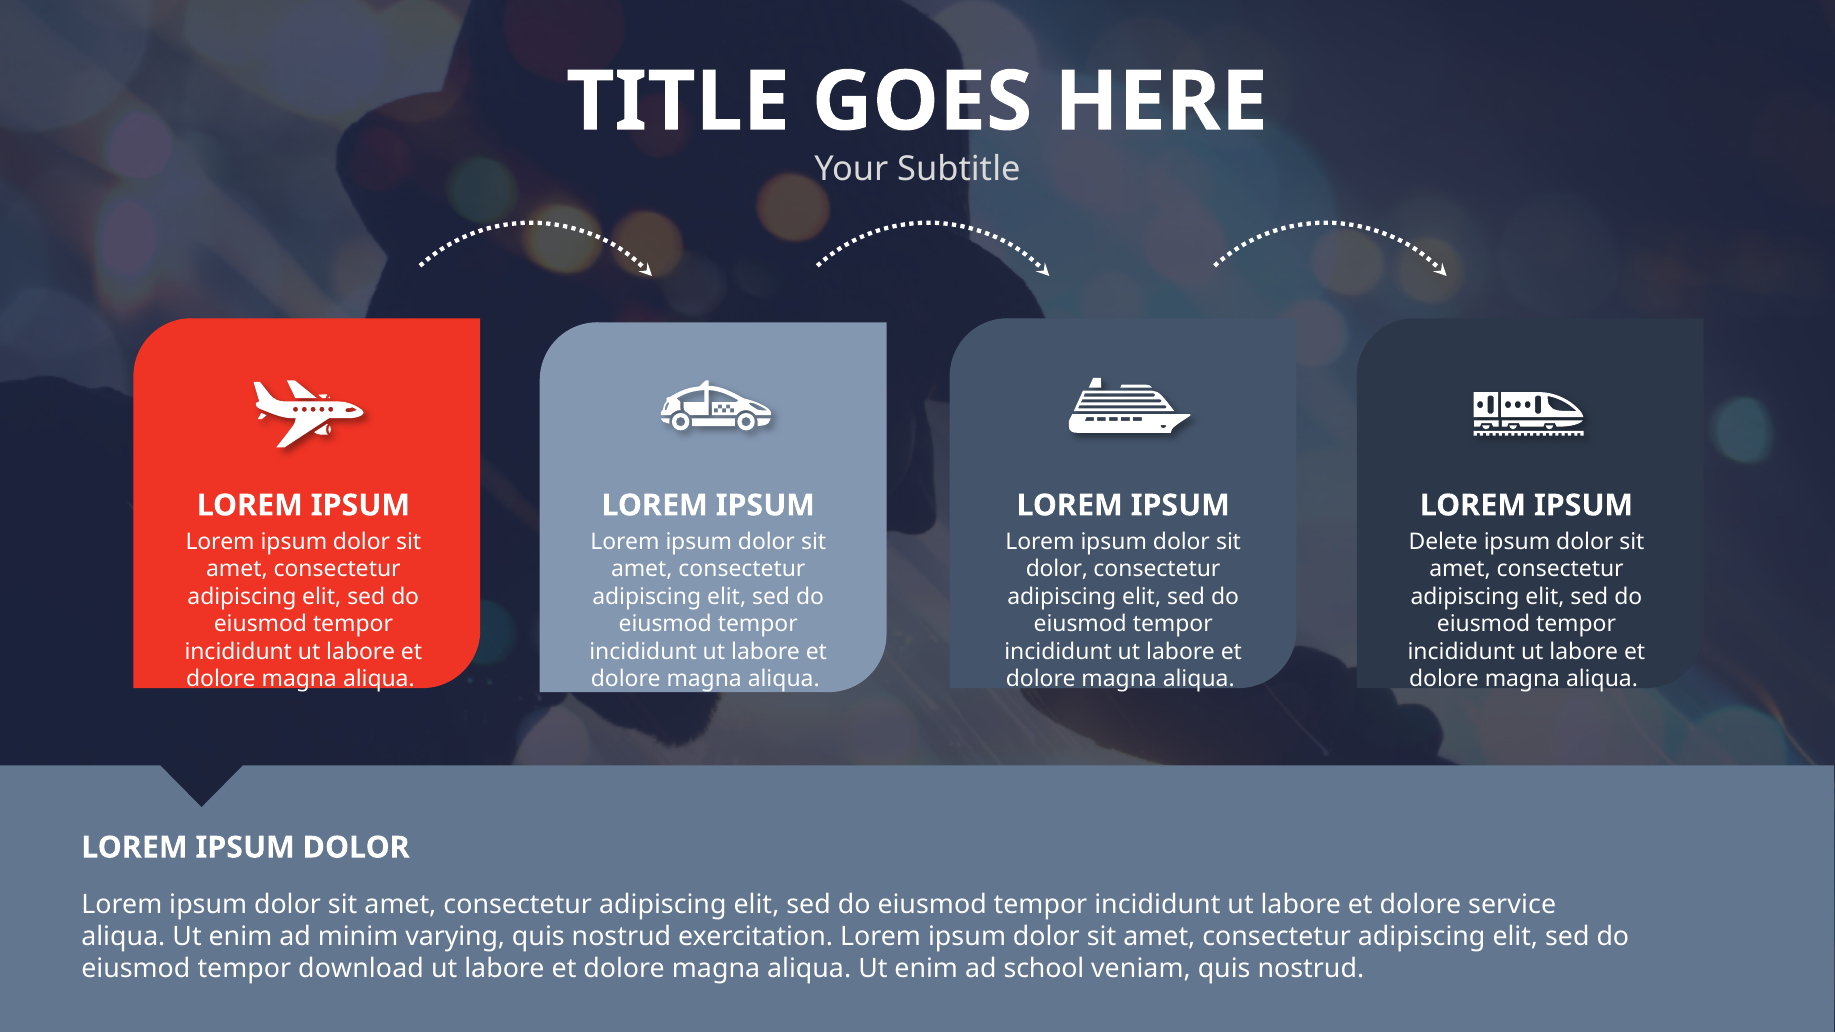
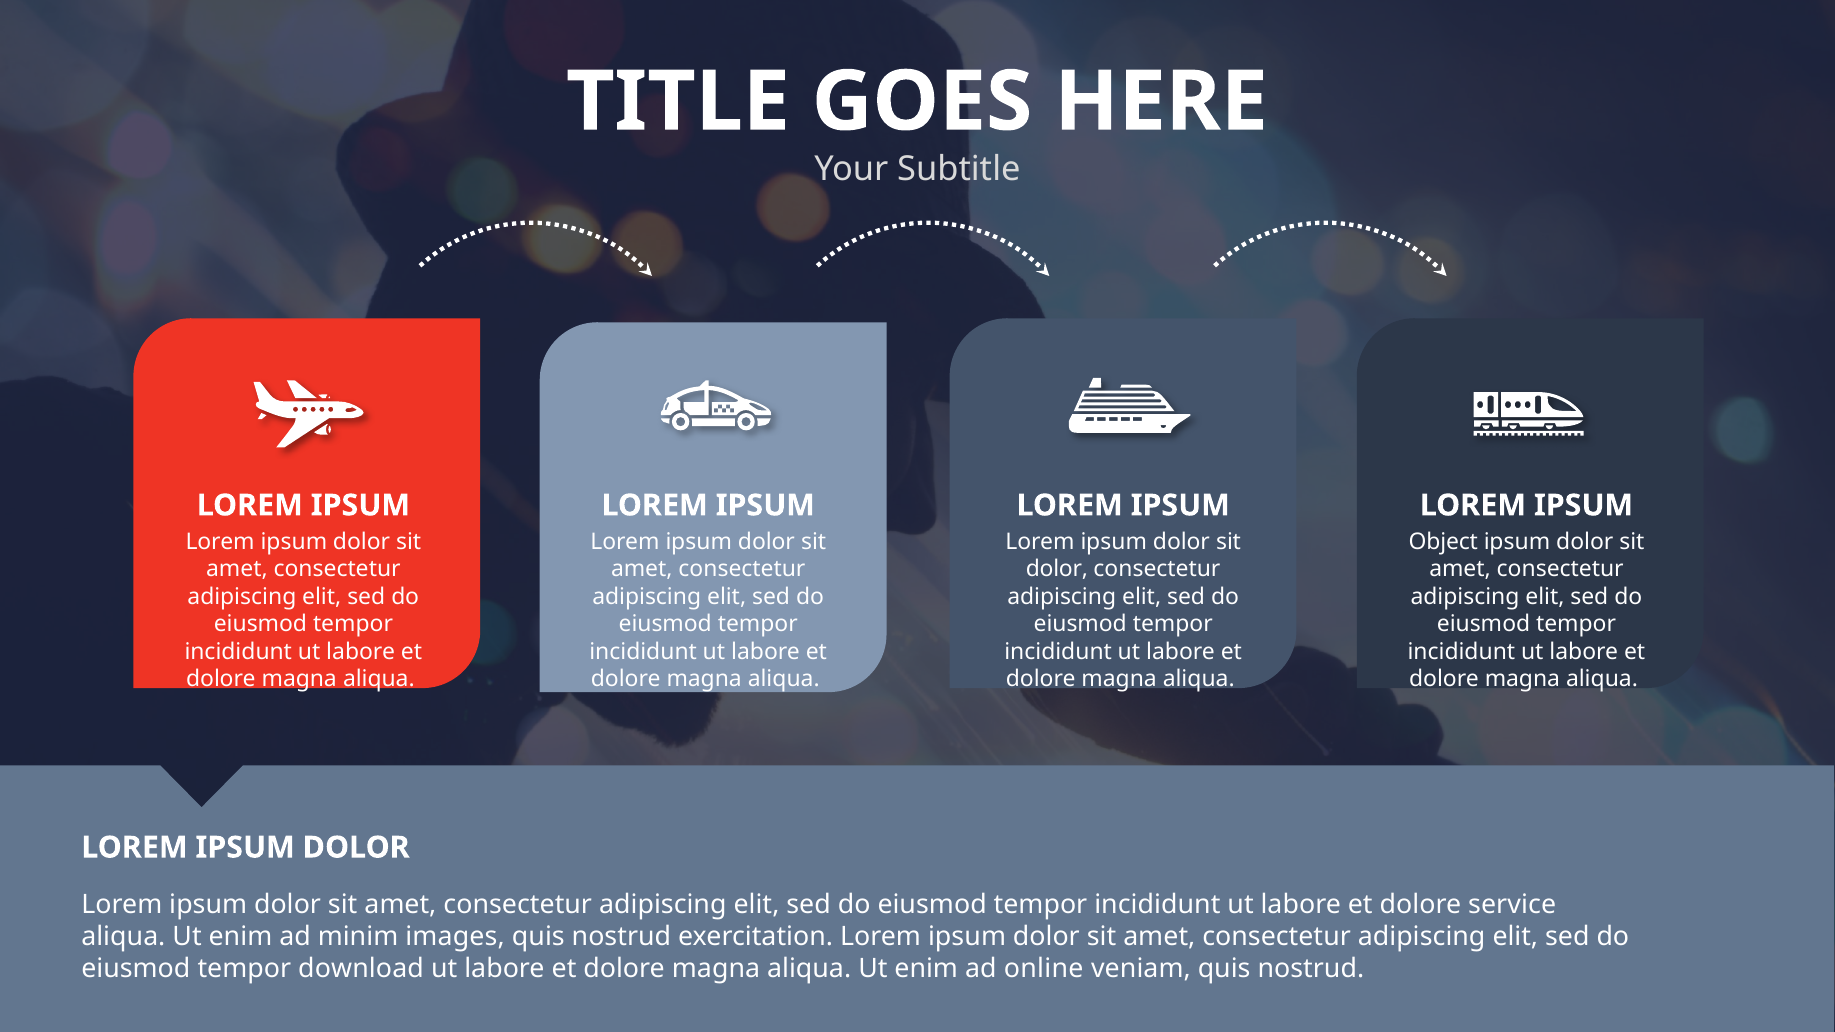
Delete: Delete -> Object (1443, 542)
varying: varying -> images (455, 937)
school: school -> online (1044, 969)
